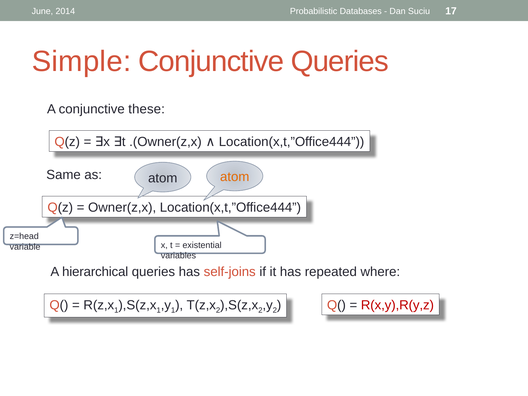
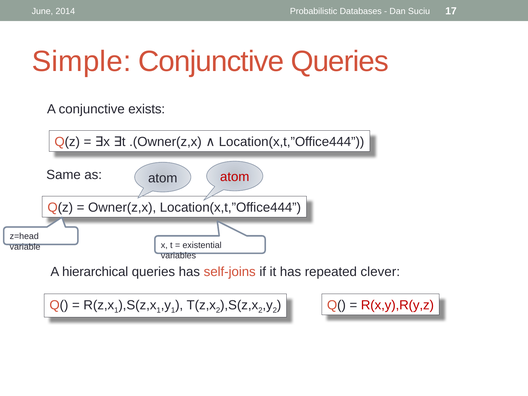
these: these -> exists (147, 109)
atom colour: orange -> red (235, 177)
where: where -> clever (380, 272)
